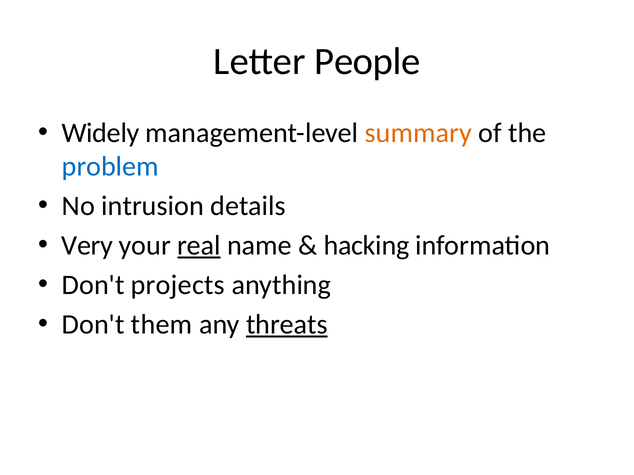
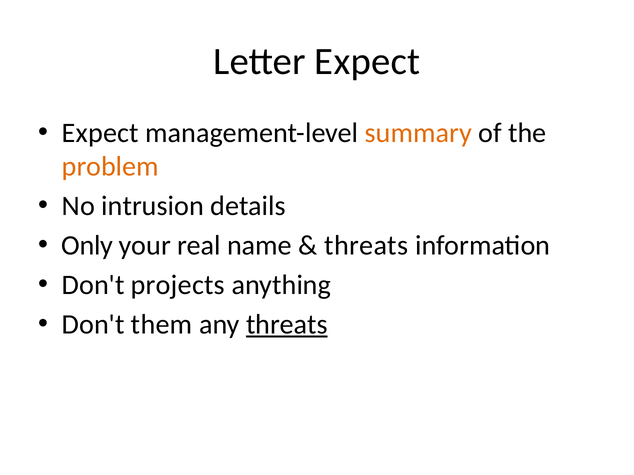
Letter People: People -> Expect (367, 61)
Widely: Widely -> Expect (100, 133)
problem colour: blue -> orange (110, 167)
Very: Very -> Only (87, 246)
real underline: present -> none (199, 246)
hacking: hacking -> threats (366, 246)
